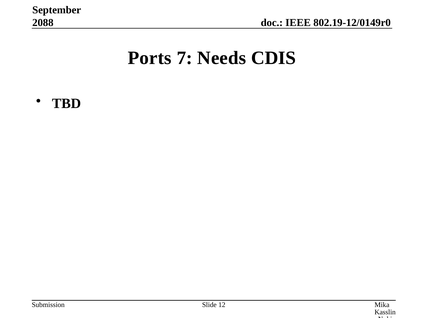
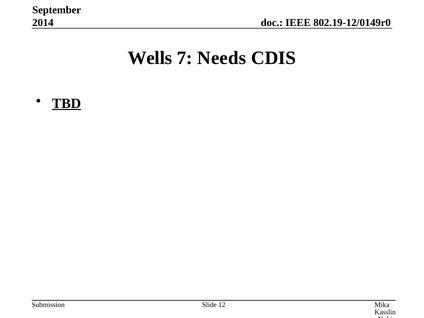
2088: 2088 -> 2014 (43, 23)
Ports: Ports -> Wells (150, 58)
TBD underline: none -> present (66, 103)
